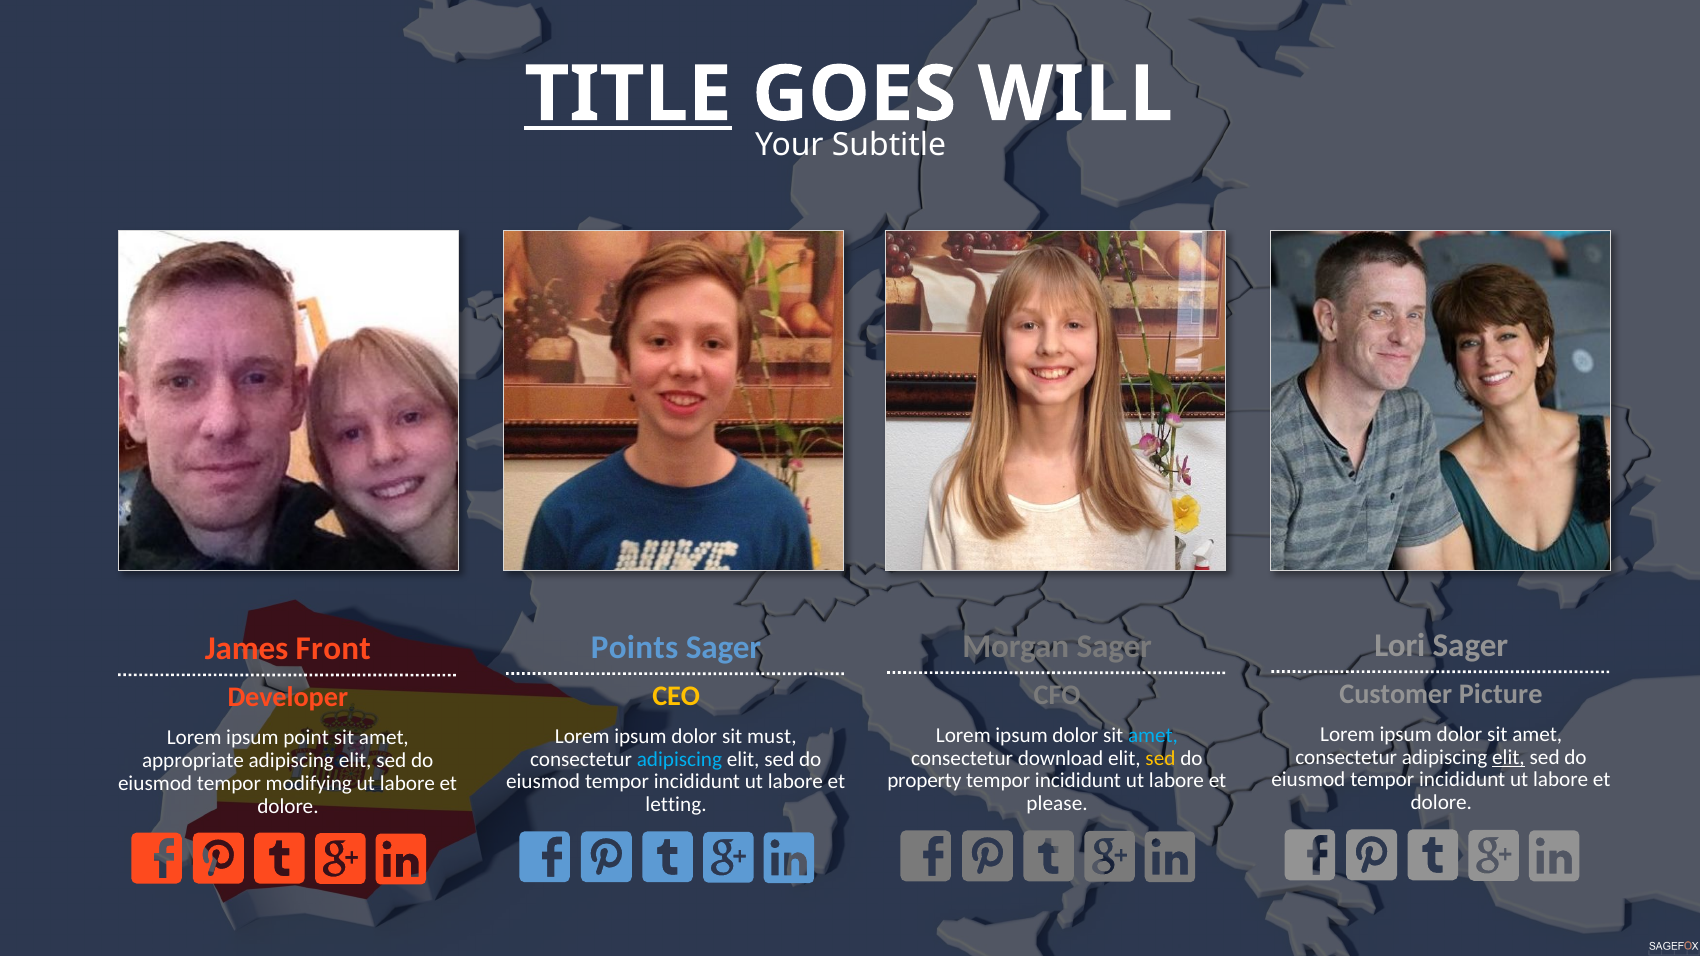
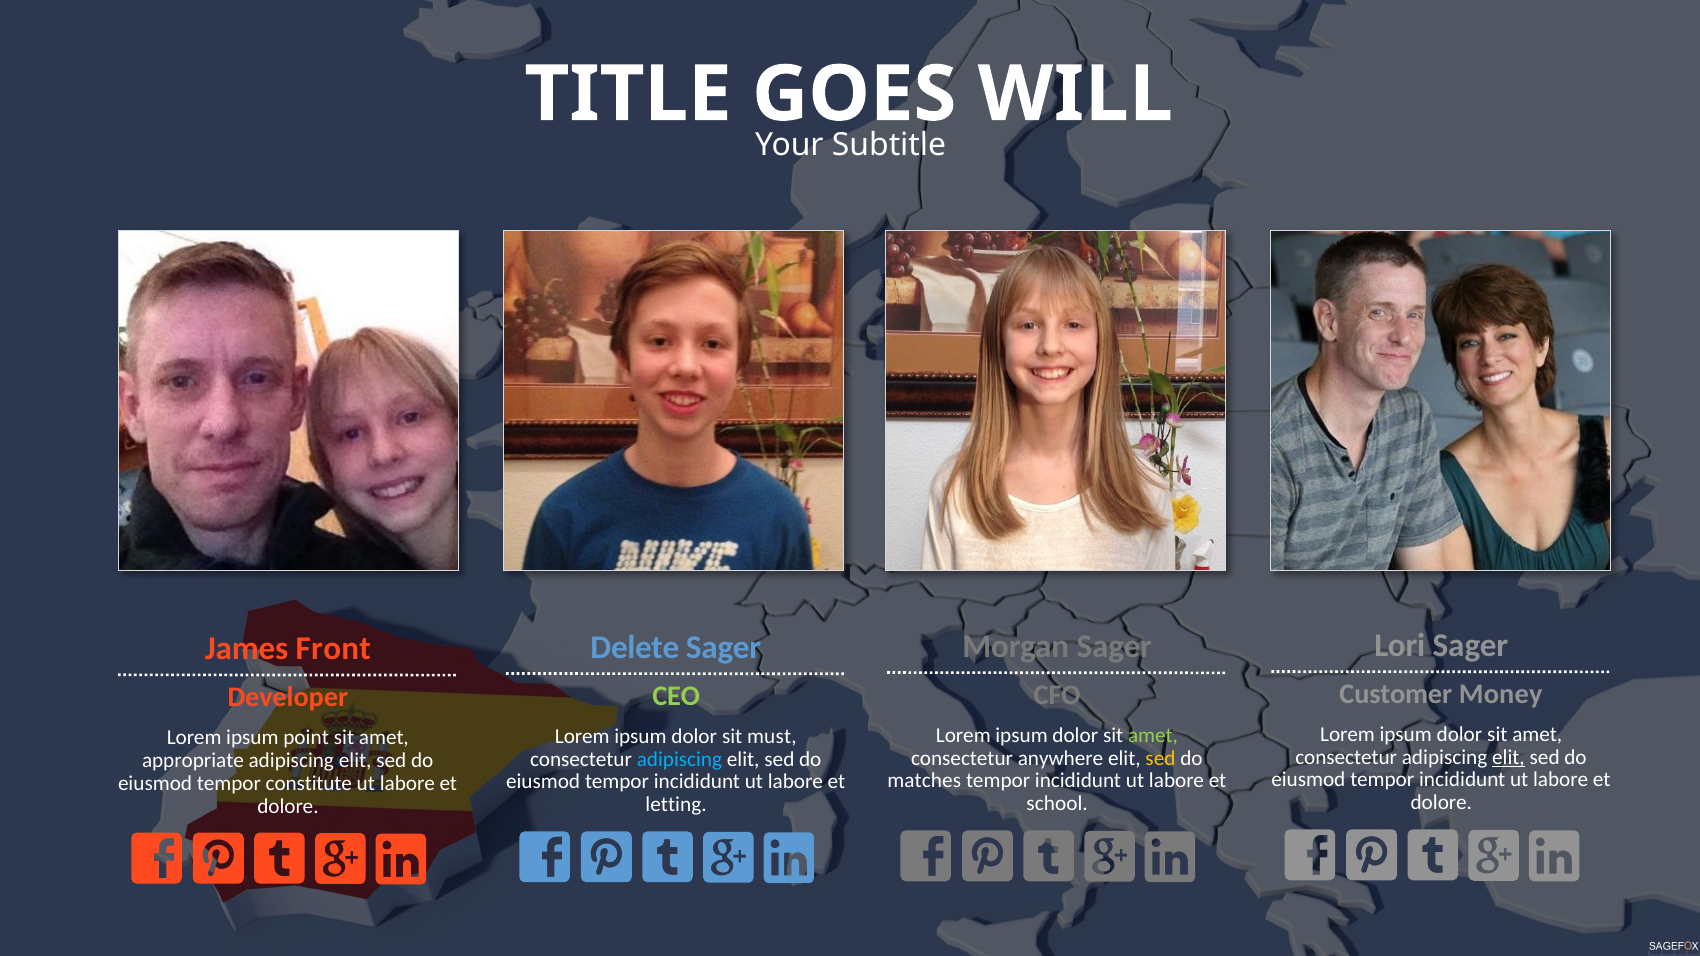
TITLE underline: present -> none (628, 94)
Points: Points -> Delete (635, 647)
Picture: Picture -> Money (1501, 694)
CEO colour: yellow -> light green (676, 696)
amet colour: light blue -> light green (1153, 735)
download: download -> anywhere (1061, 758)
property: property -> matches (924, 781)
modifying: modifying -> constitute (309, 783)
please: please -> school (1057, 804)
